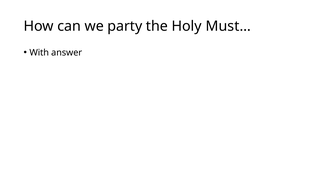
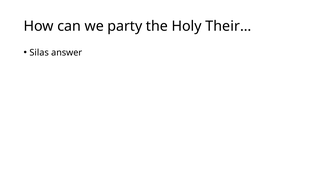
Must…: Must… -> Their… (228, 26)
With: With -> Silas (39, 52)
